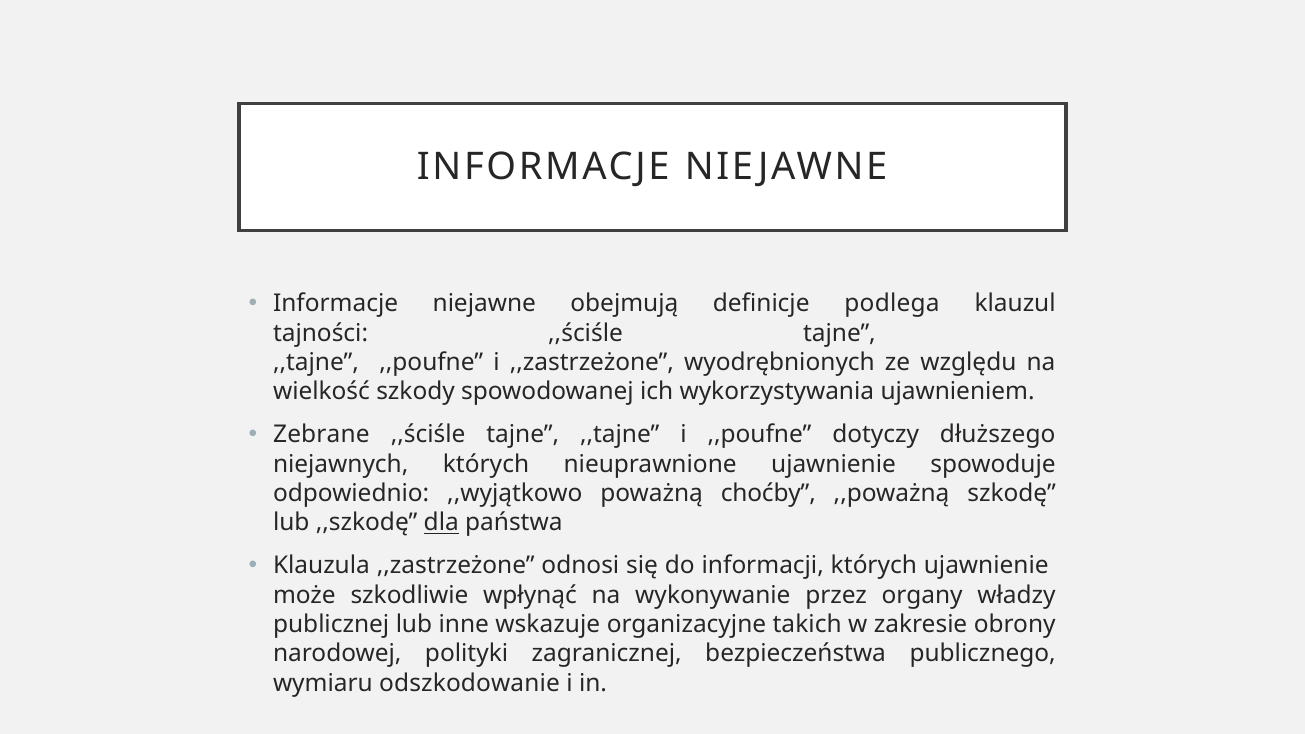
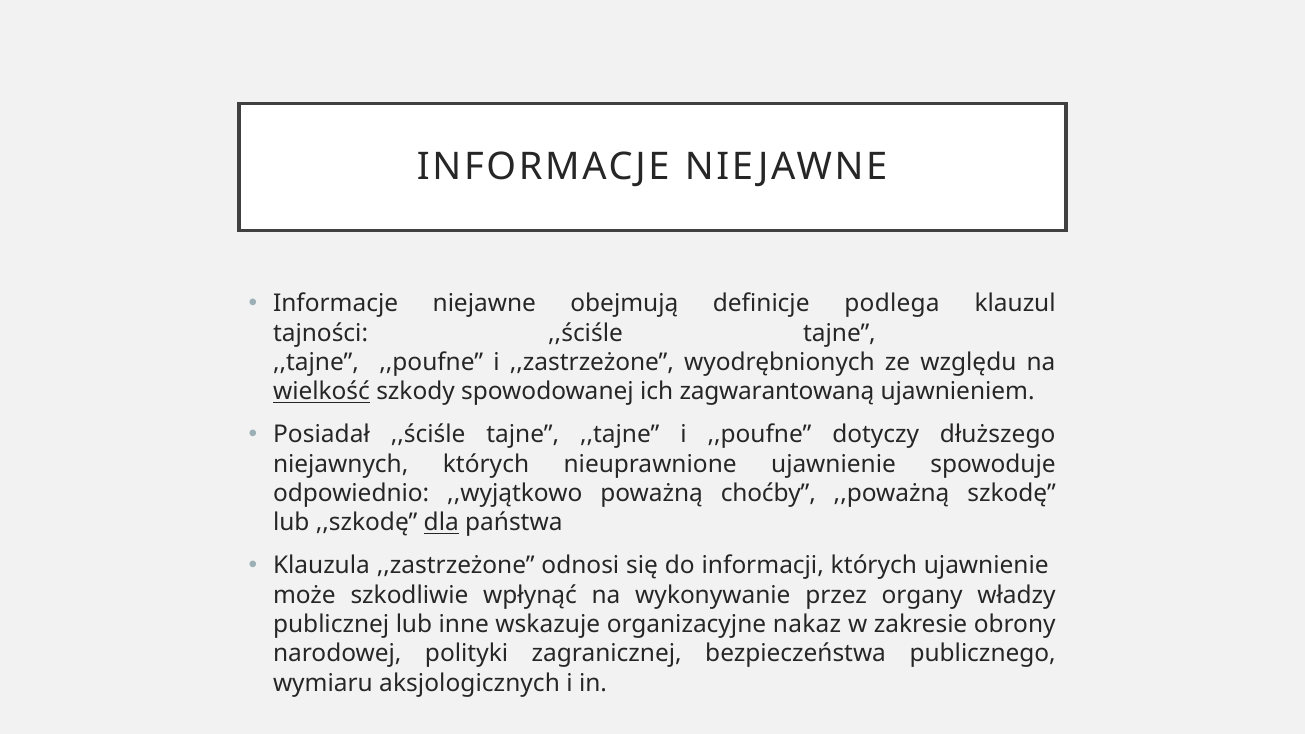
wielkość underline: none -> present (322, 392)
wykorzystywania: wykorzystywania -> zagwarantowaną (777, 392)
Zebrane: Zebrane -> Posiadał (321, 435)
takich: takich -> nakaz (807, 624)
odszkodowanie: odszkodowanie -> aksjologicznych (470, 683)
